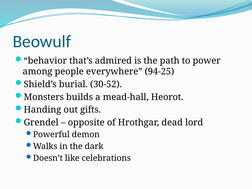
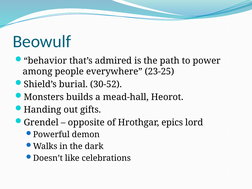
94-25: 94-25 -> 23-25 (159, 72)
dead: dead -> epics (172, 123)
